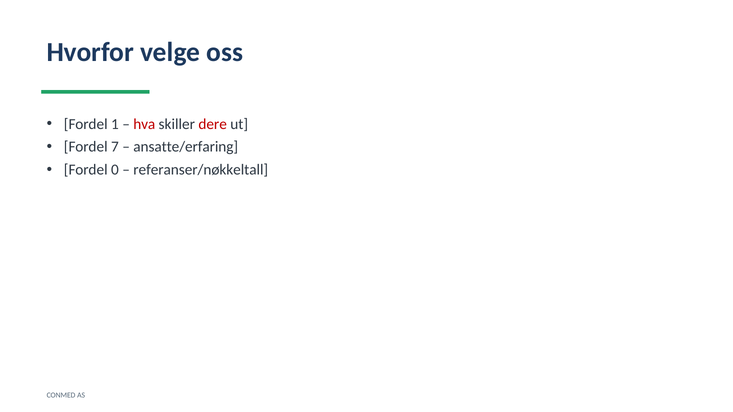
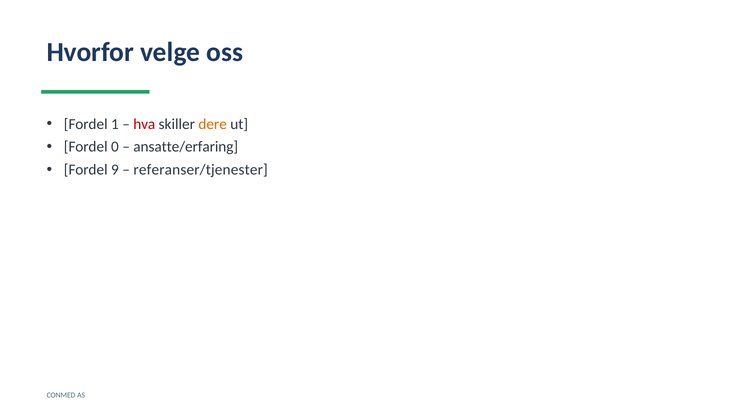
dere colour: red -> orange (213, 124)
7: 7 -> 0 (115, 147)
0: 0 -> 9 (115, 170)
referanser/nøkkeltall: referanser/nøkkeltall -> referanser/tjenester (201, 170)
